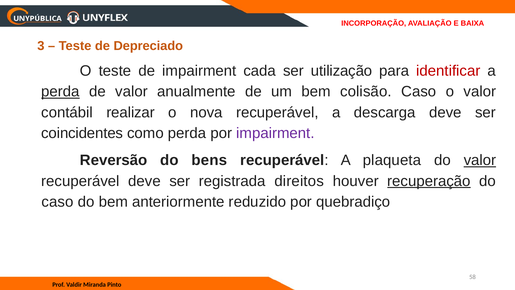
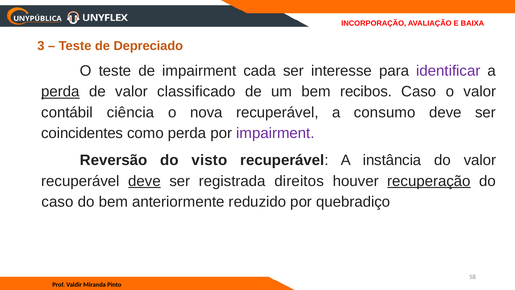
utilização: utilização -> interesse (342, 71)
identificar colour: red -> purple (448, 71)
anualmente: anualmente -> classificado (196, 92)
colisão: colisão -> recibos (366, 92)
realizar: realizar -> ciência (131, 112)
descarga: descarga -> consumo (385, 112)
bens: bens -> visto (209, 160)
plaqueta: plaqueta -> instância (392, 160)
valor underline: present -> none (480, 160)
deve underline: none -> present (145, 181)
